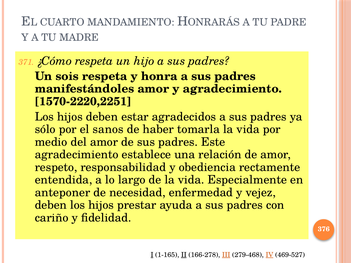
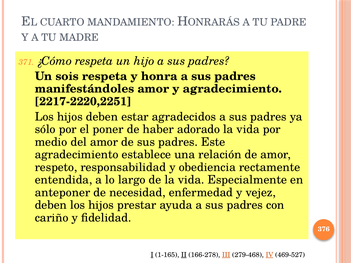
1570-2220,2251: 1570-2220,2251 -> 2217-2220,2251 (83, 102)
sanos: sanos -> poner (108, 129)
tomarla: tomarla -> adorado (199, 129)
